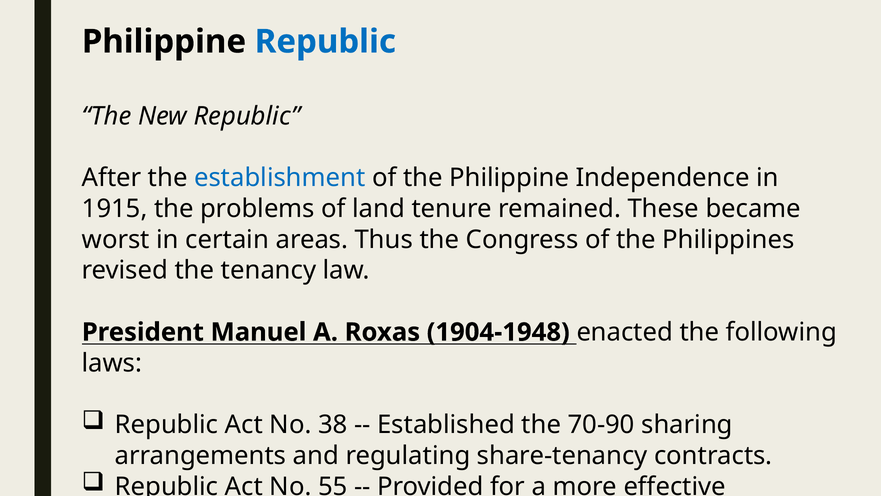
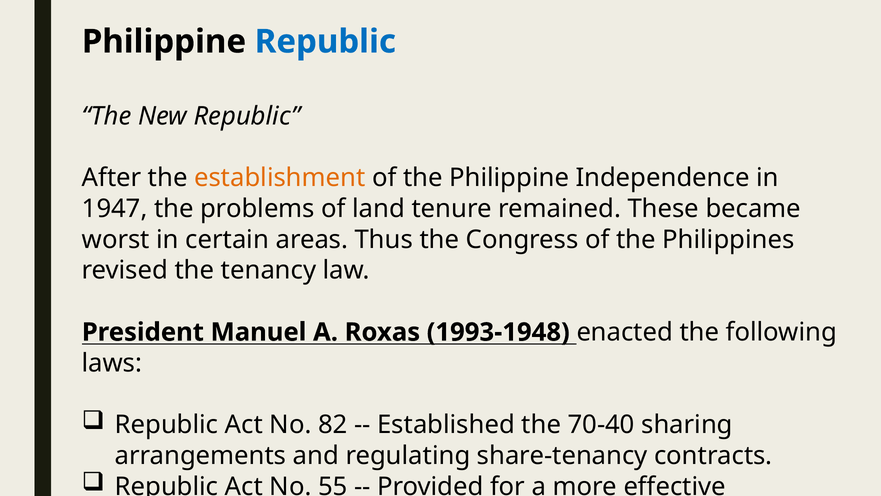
establishment colour: blue -> orange (280, 178)
1915: 1915 -> 1947 (115, 209)
1904-1948: 1904-1948 -> 1993-1948 (498, 332)
38: 38 -> 82 (333, 424)
70-90: 70-90 -> 70-40 (601, 424)
